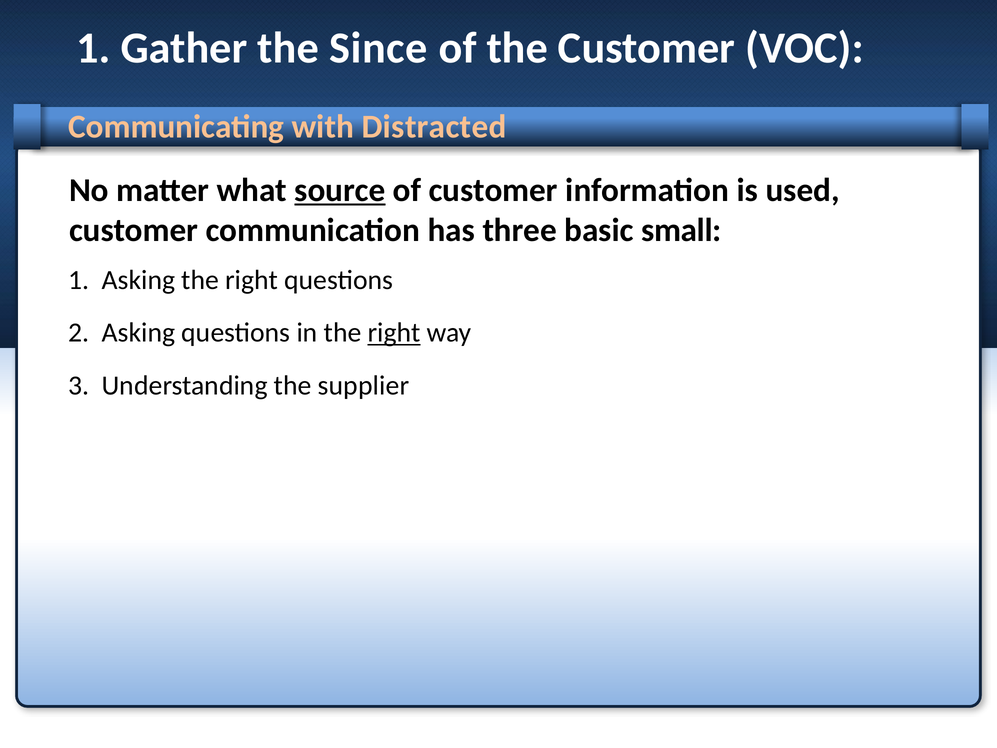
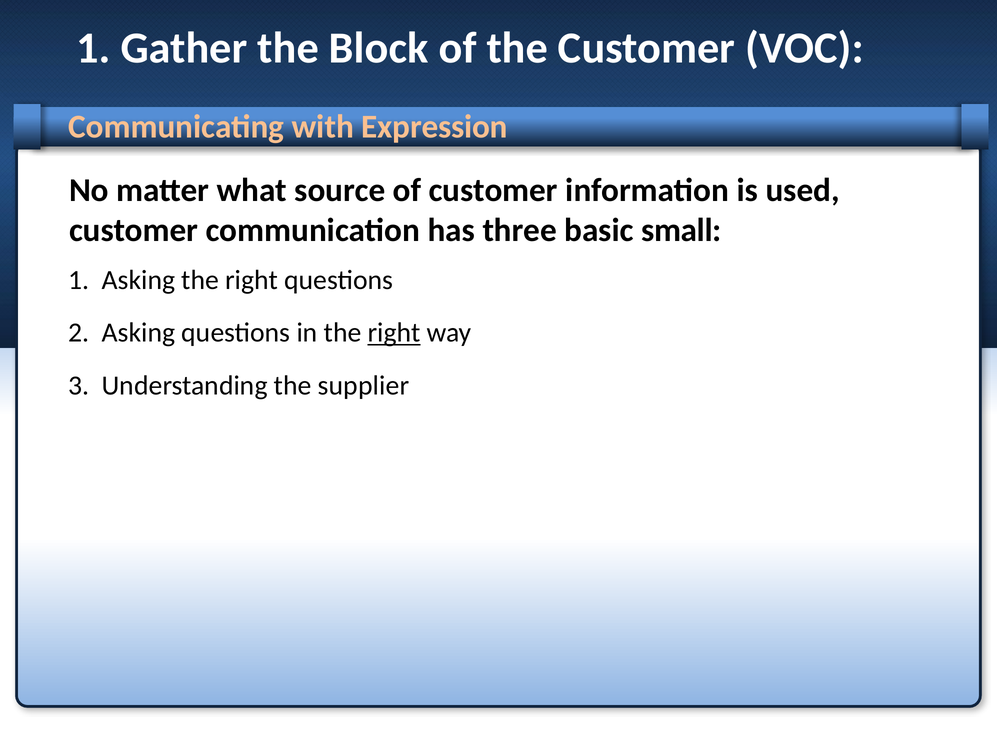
Since: Since -> Block (379, 48)
Distracted: Distracted -> Expression (434, 127)
source underline: present -> none (340, 190)
